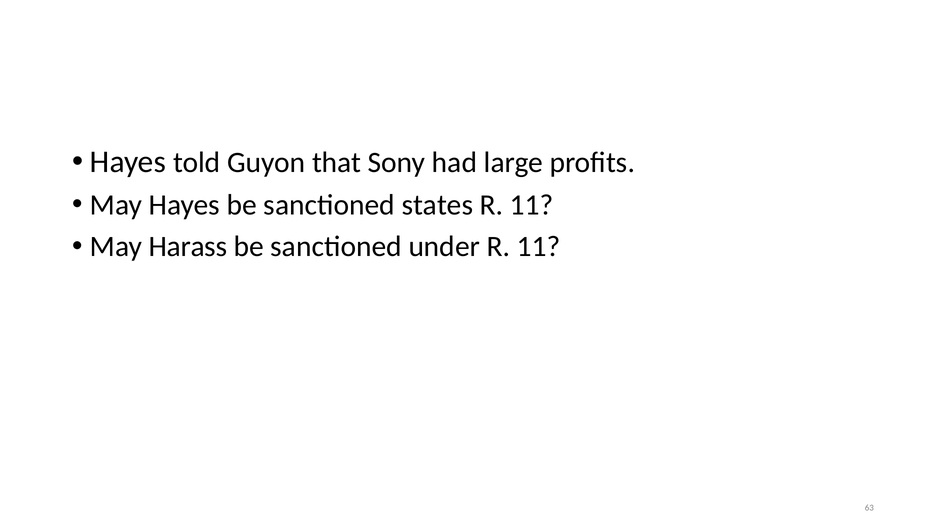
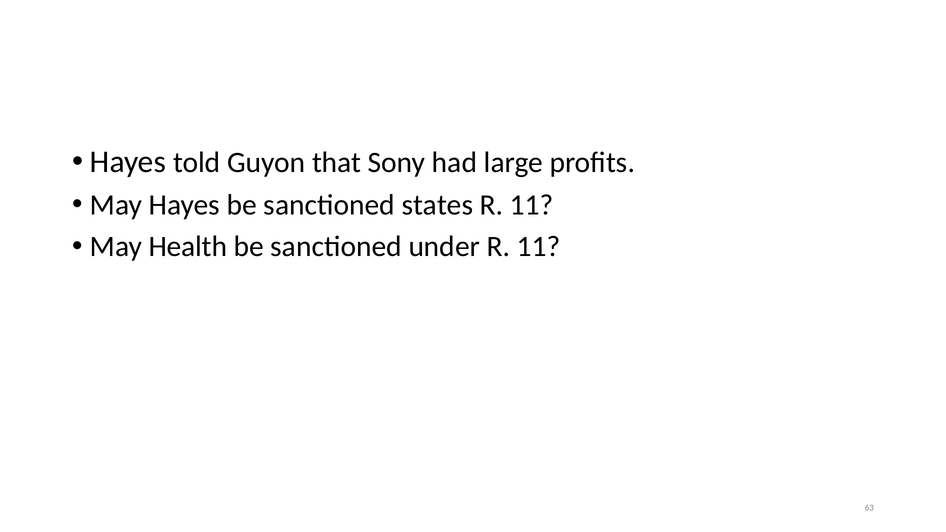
Harass: Harass -> Health (188, 247)
